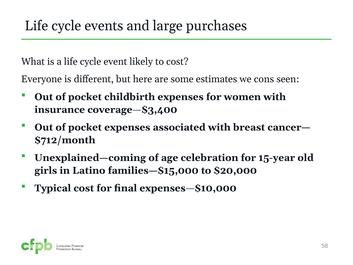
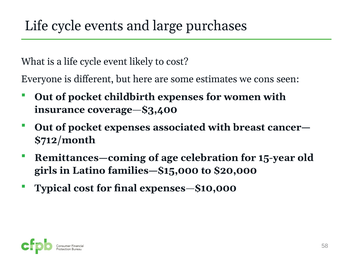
Unexplained—coming: Unexplained—coming -> Remittances—coming (90, 158)
